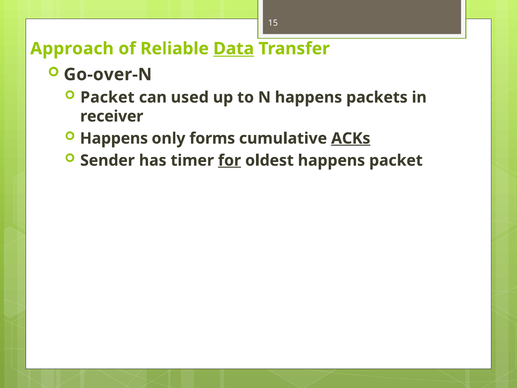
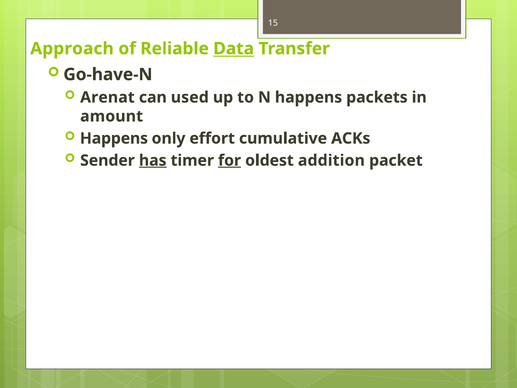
Go-over-N: Go-over-N -> Go-have-N (108, 74)
Packet: Packet -> Arenat (107, 97)
receiver: receiver -> amount (112, 116)
forms: forms -> effort (212, 138)
ACKs underline: present -> none (351, 138)
has underline: none -> present (153, 160)
oldest happens: happens -> addition (331, 160)
